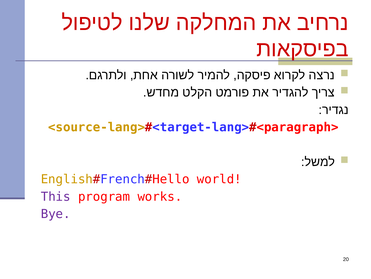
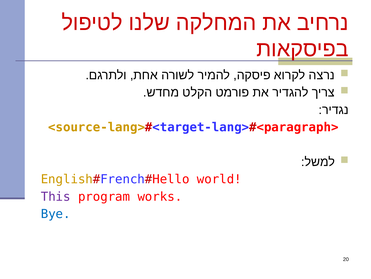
Bye colour: purple -> blue (56, 214)
